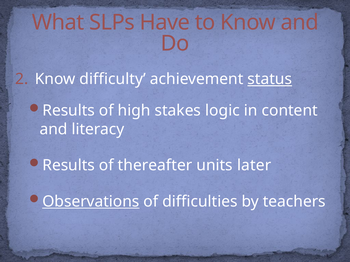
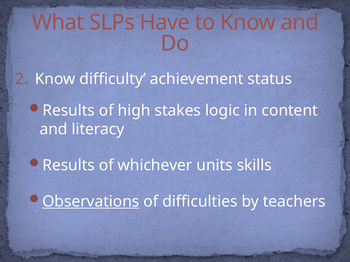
status underline: present -> none (270, 79)
thereafter: thereafter -> whichever (155, 166)
later: later -> skills (254, 166)
